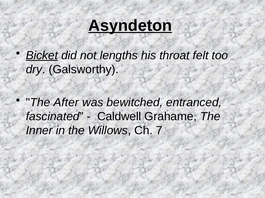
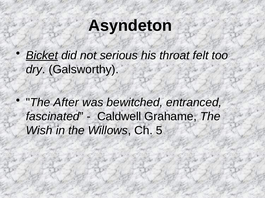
Asyndeton underline: present -> none (130, 26)
lengths: lengths -> serious (119, 56)
Inner: Inner -> Wish (39, 131)
7: 7 -> 5 (159, 131)
